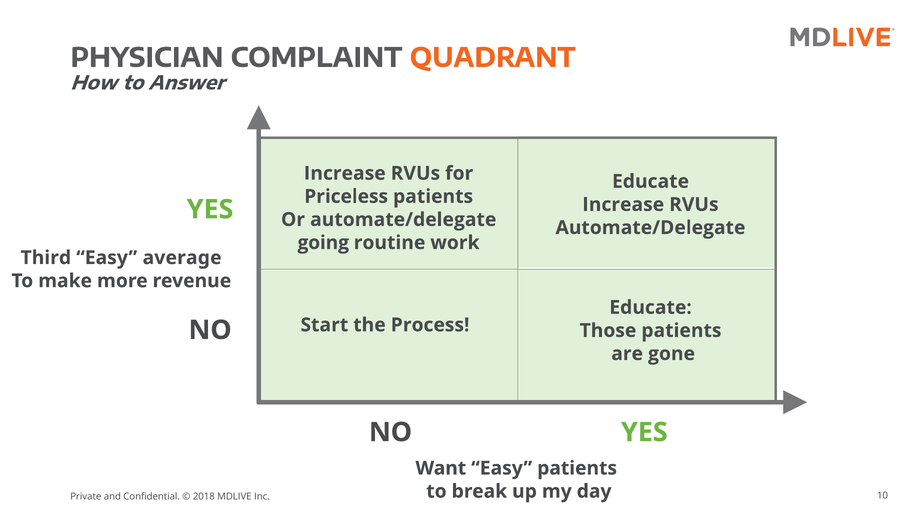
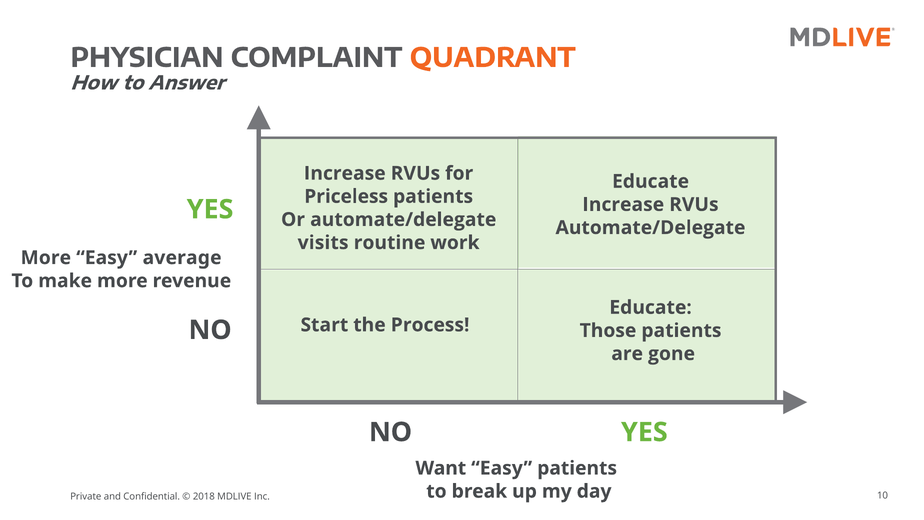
going: going -> visits (323, 243)
Third: Third -> More (46, 258)
